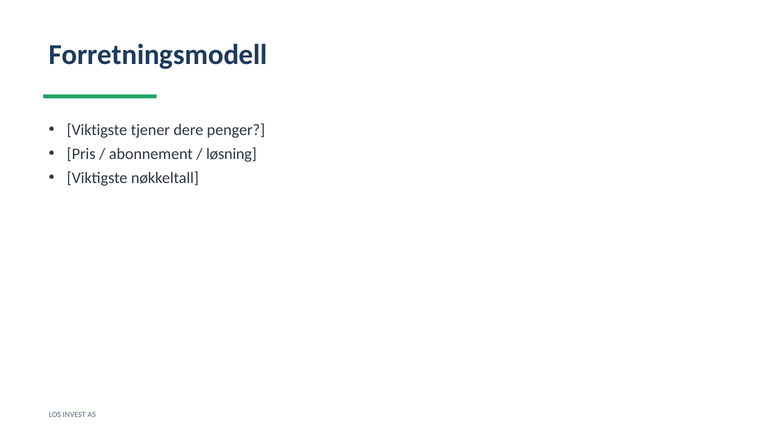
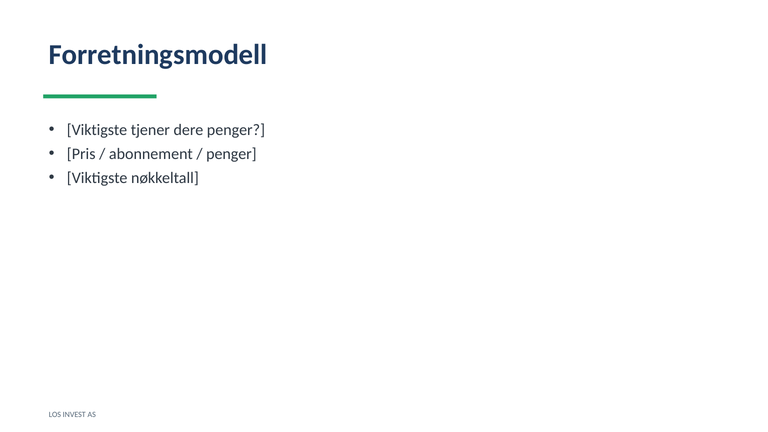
løsning: løsning -> penger (231, 154)
